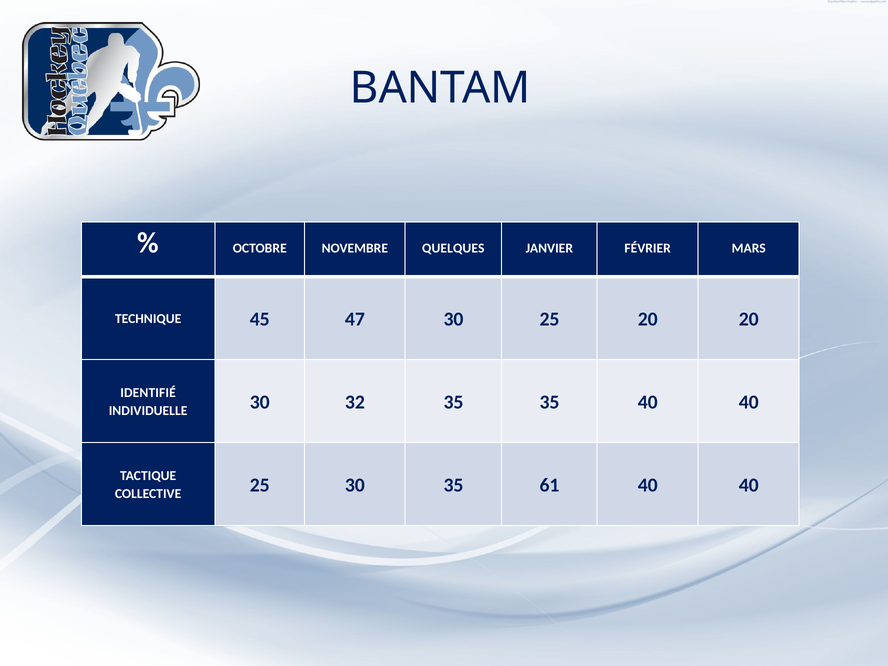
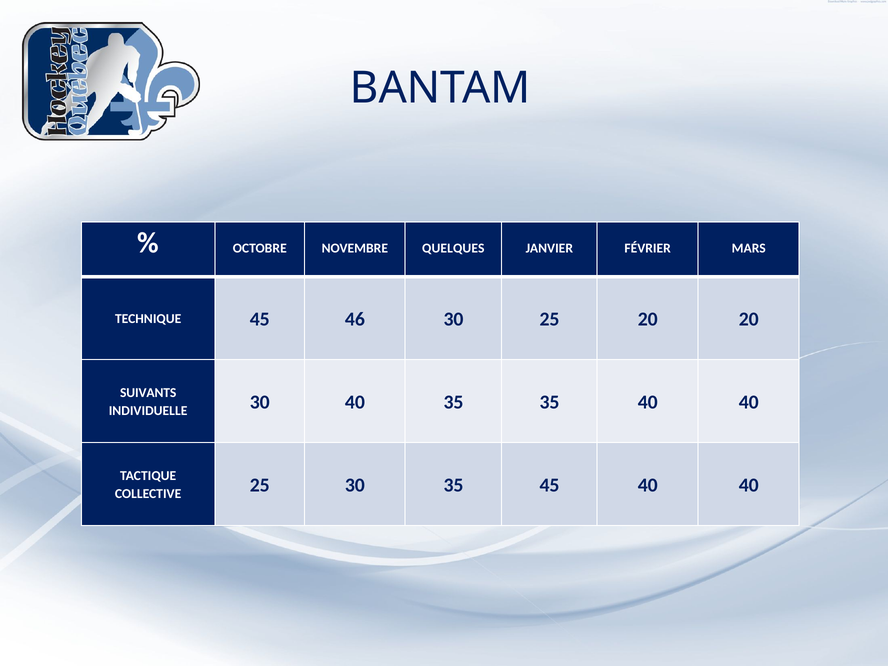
47: 47 -> 46 (355, 319)
IDENTIFIÉ: IDENTIFIÉ -> SUIVANTS (148, 393)
30 32: 32 -> 40 (355, 402)
35 61: 61 -> 45 (549, 485)
